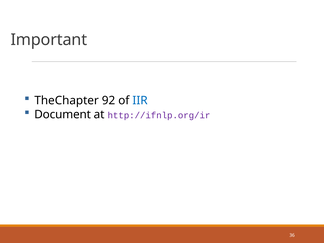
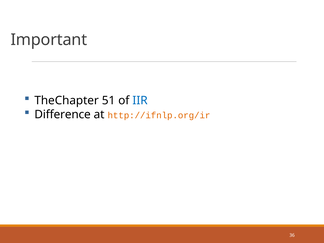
92: 92 -> 51 (109, 101)
Document: Document -> Difference (63, 115)
http://ifnlp.org/ir colour: purple -> orange (159, 115)
